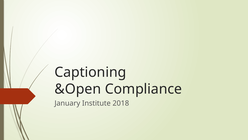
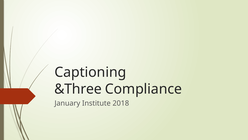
&Open: &Open -> &Three (78, 89)
